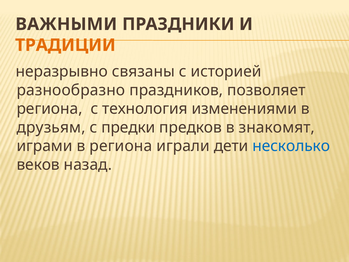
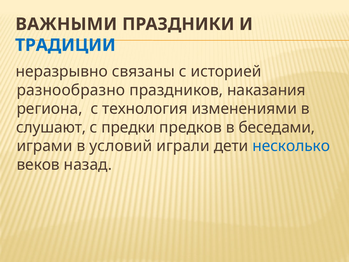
ТРАДИЦИИ colour: orange -> blue (65, 45)
позволяет: позволяет -> наказания (266, 90)
друзьям: друзьям -> слушают (51, 127)
знакомят: знакомят -> беседами (277, 127)
в региона: региона -> условий (121, 146)
